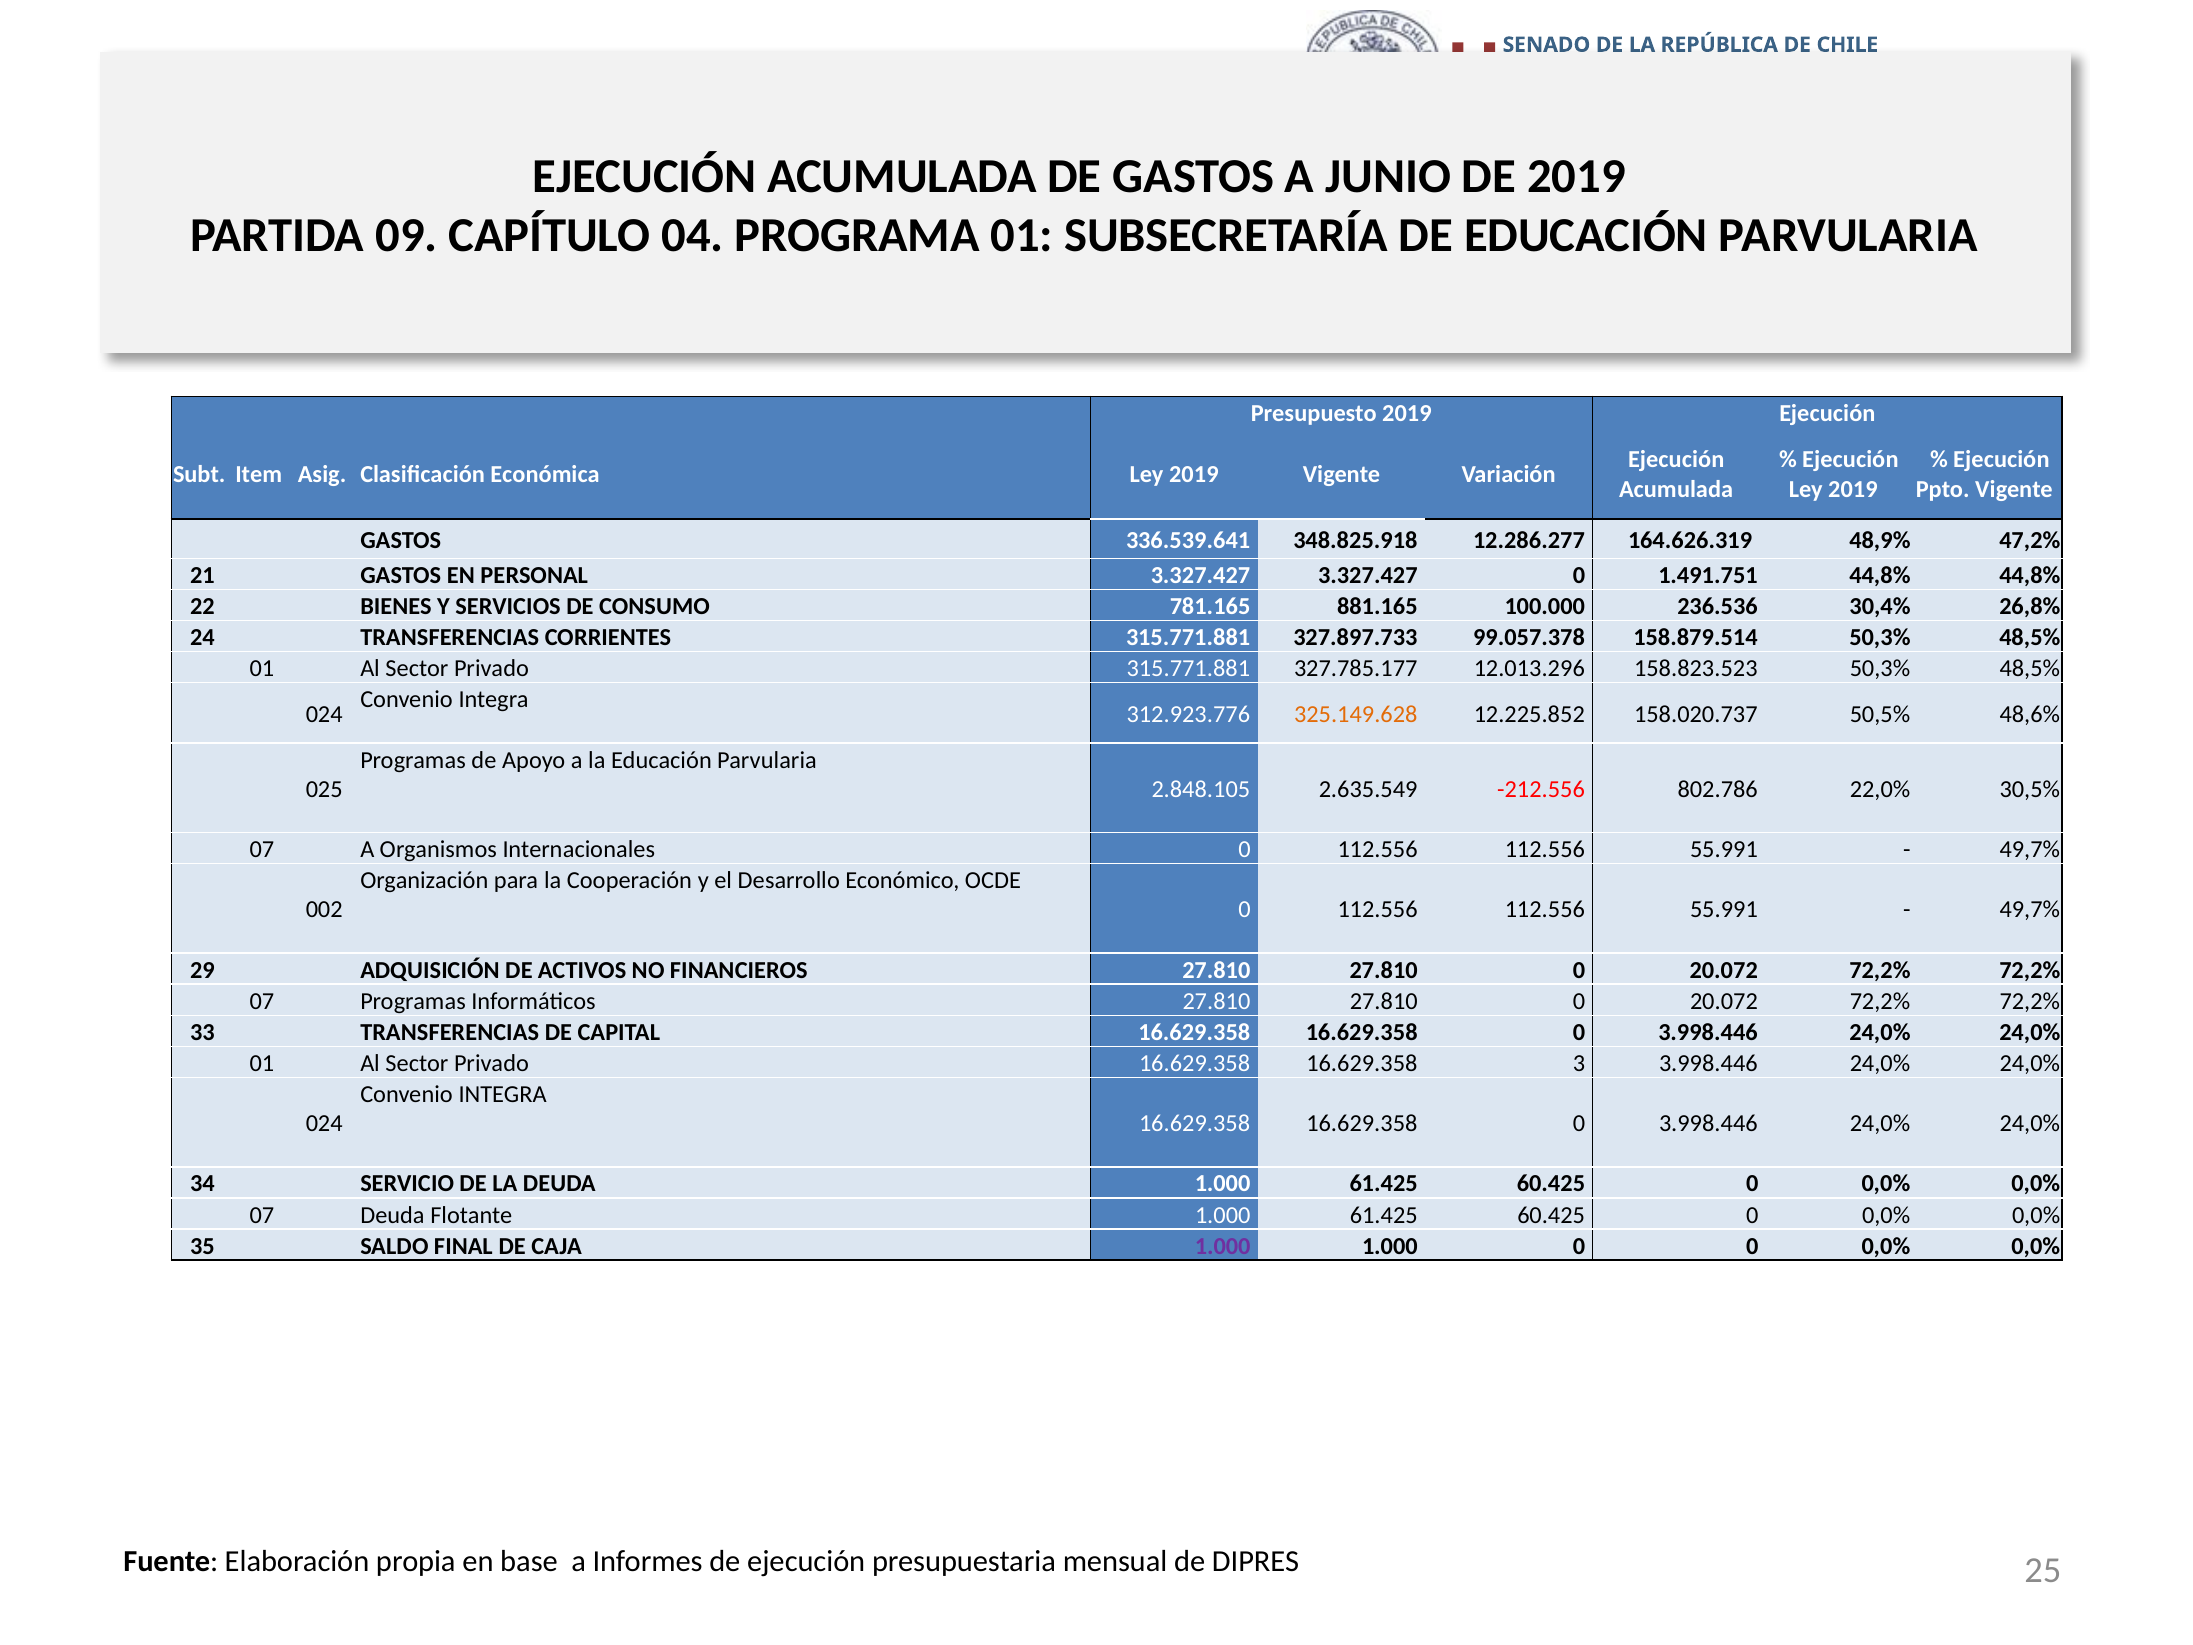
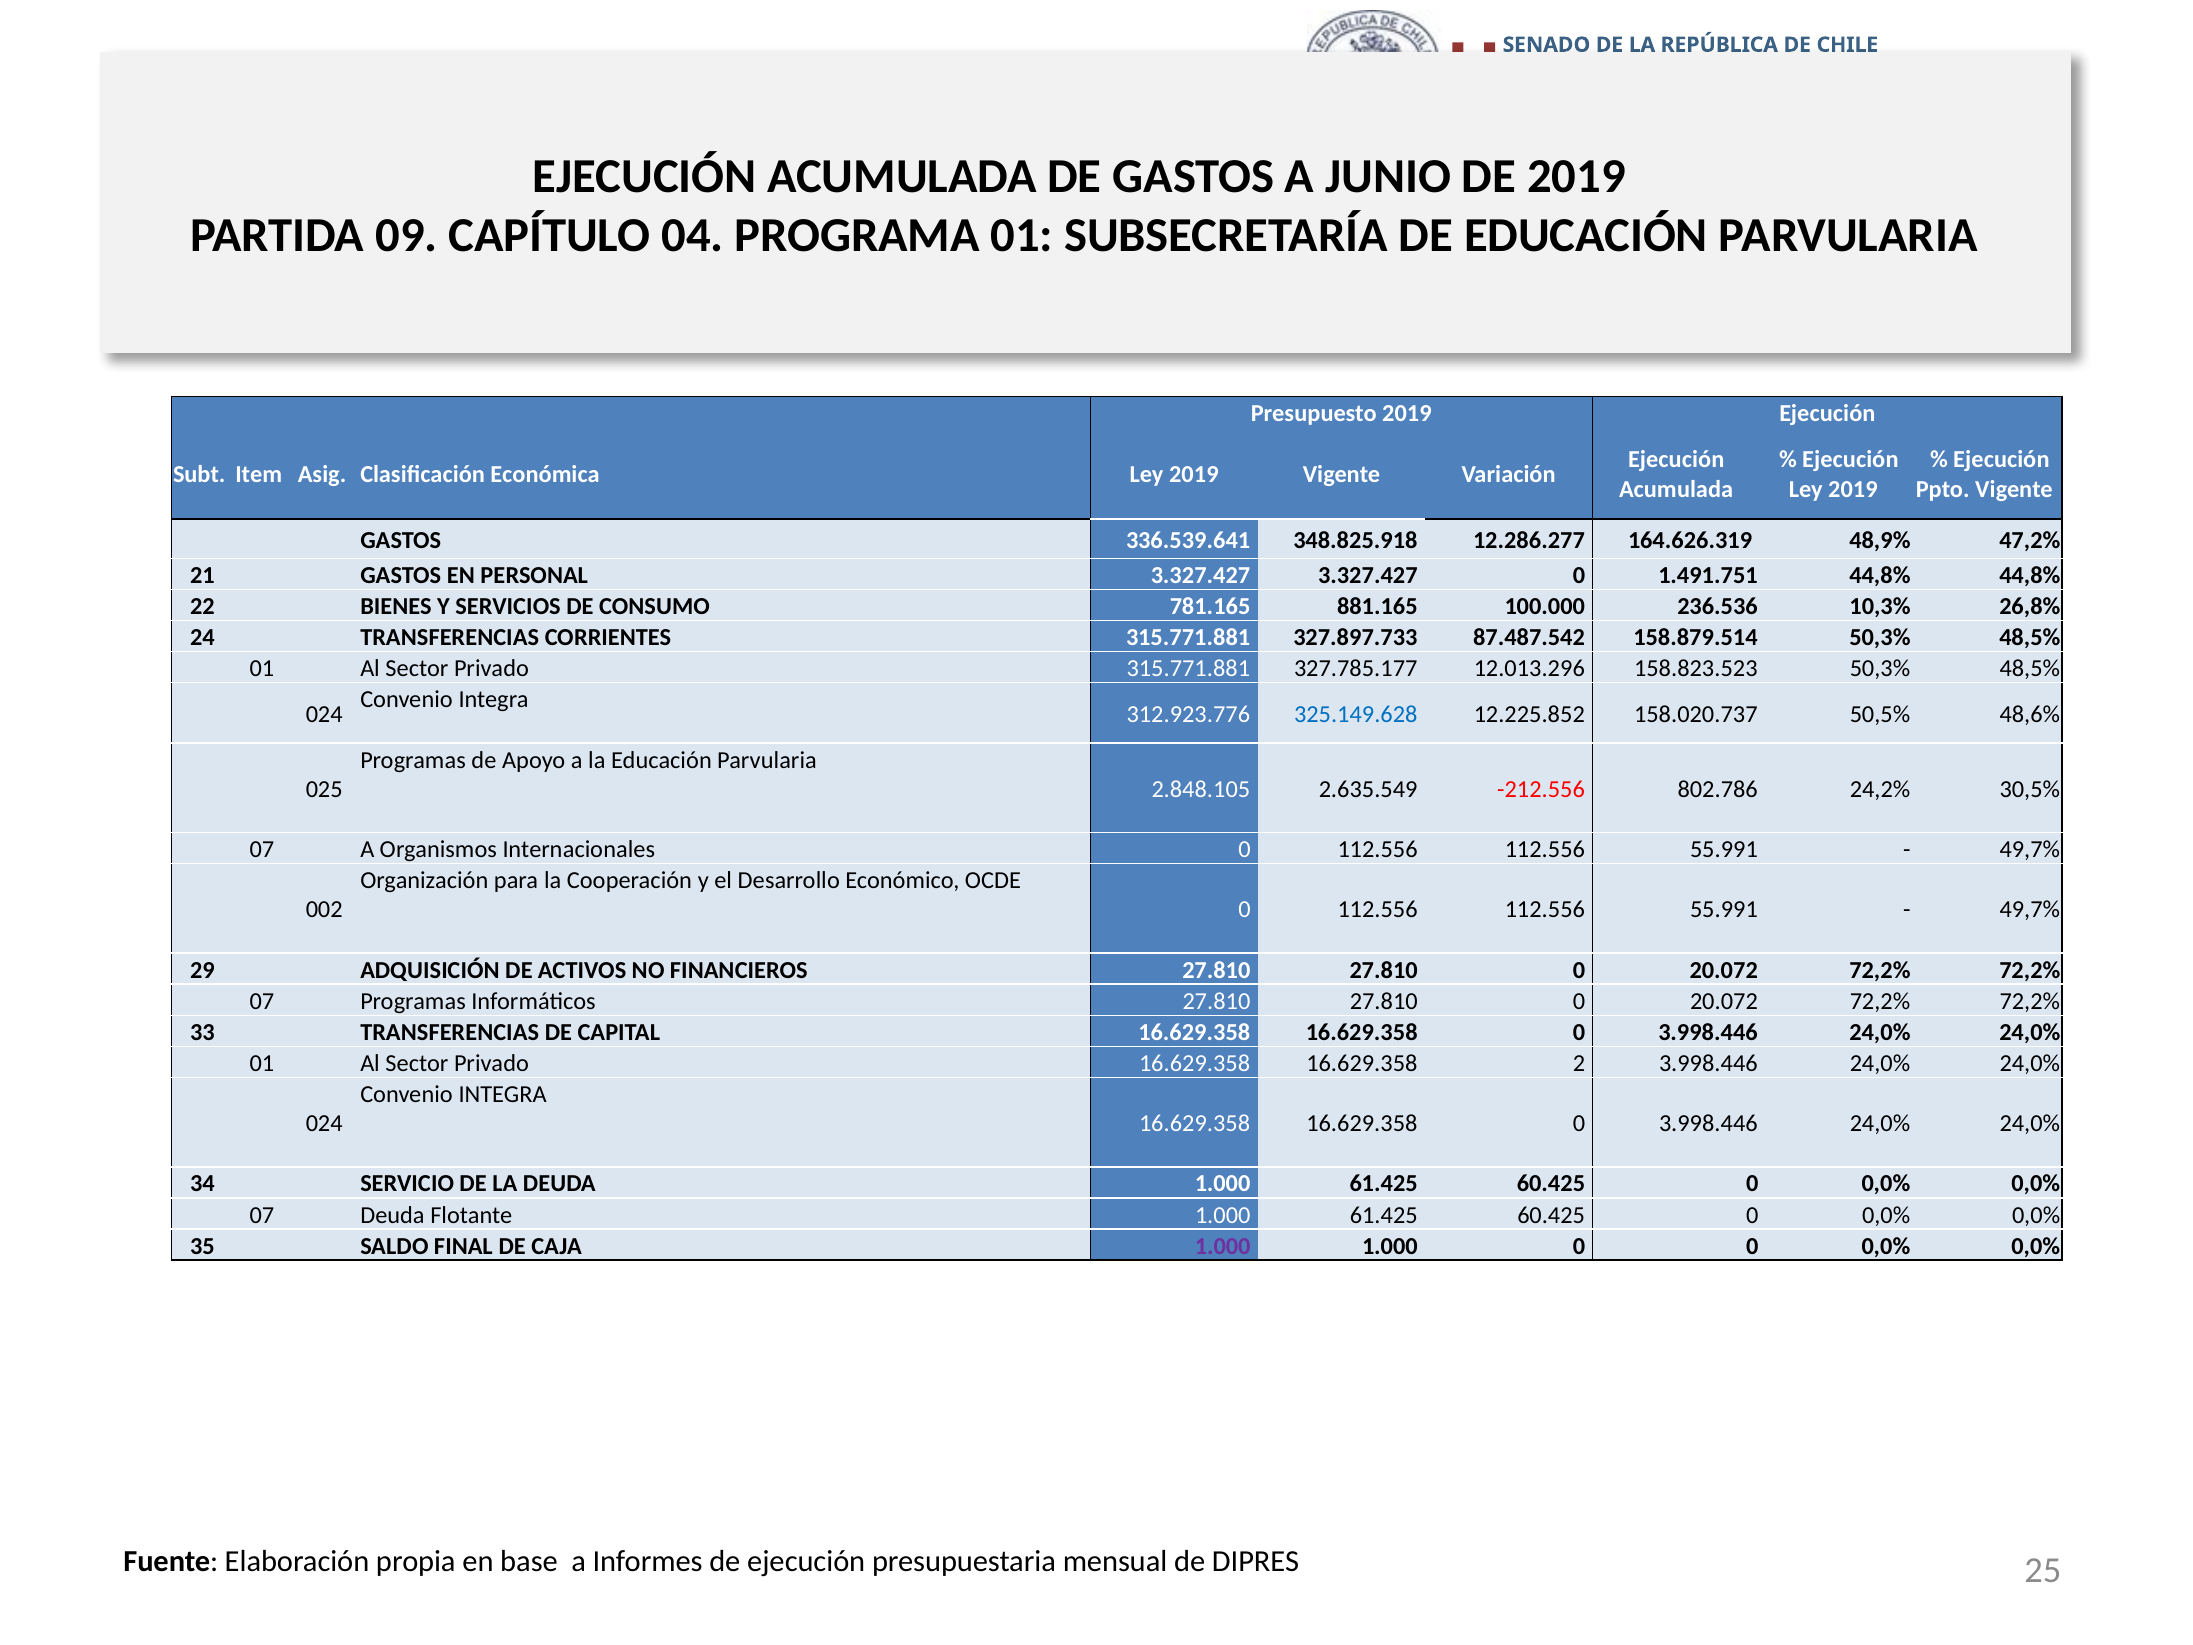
30,4%: 30,4% -> 10,3% (1880, 607)
99.057.378: 99.057.378 -> 87.487.542 (1529, 638)
325.149.628 colour: orange -> blue (1356, 714)
22,0%: 22,0% -> 24,2% (1880, 789)
3: 3 -> 2 (1579, 1063)
